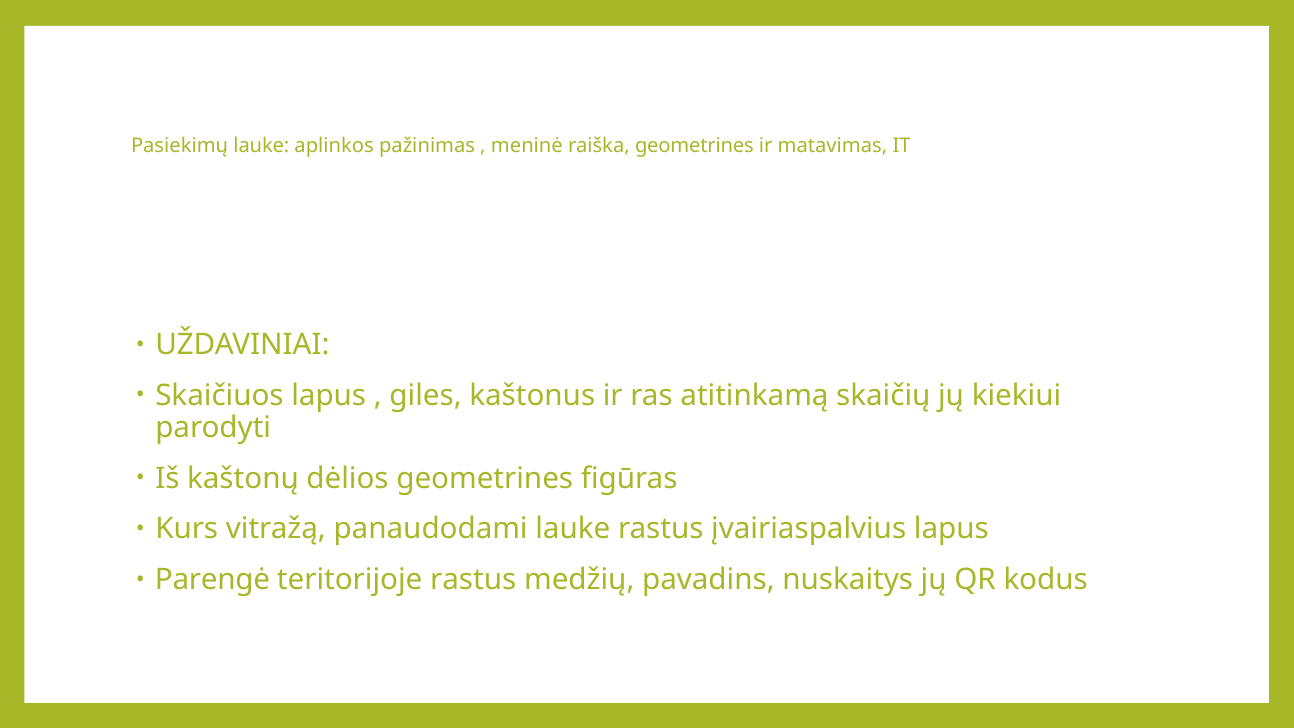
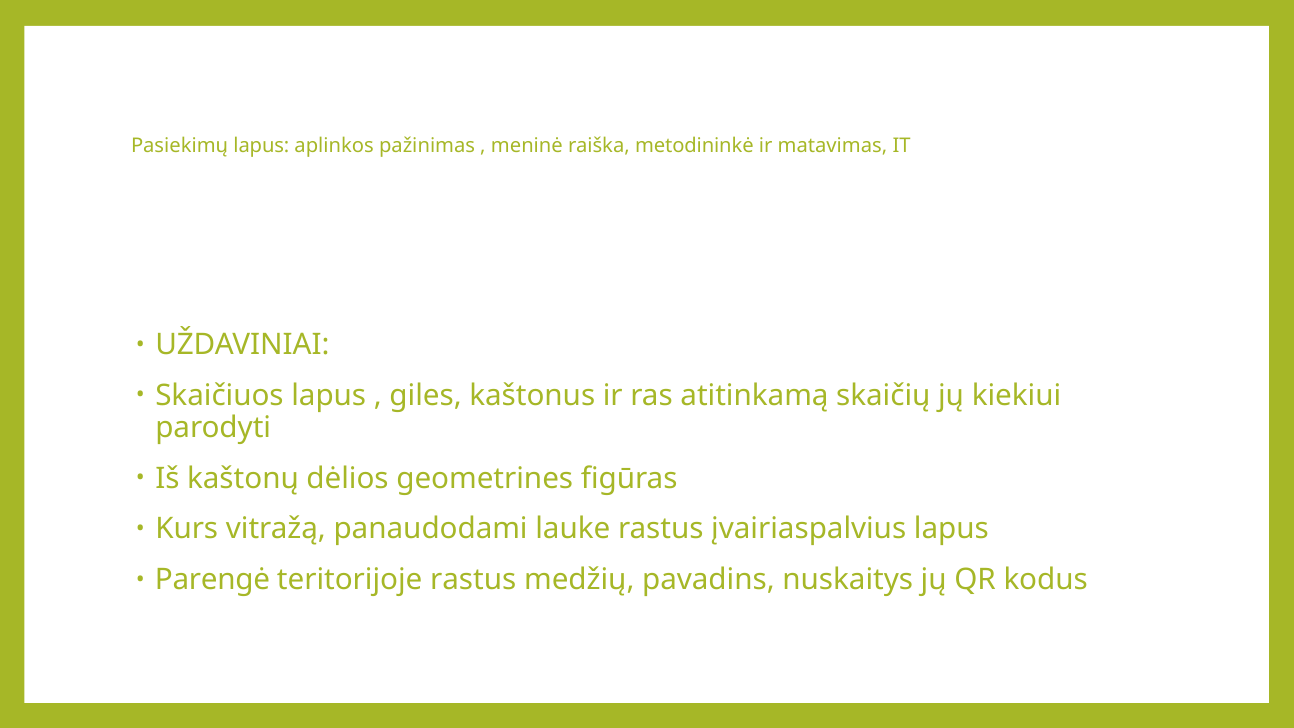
Pasiekimų lauke: lauke -> lapus (261, 146)
raiška geometrines: geometrines -> metodininkė (694, 146)
